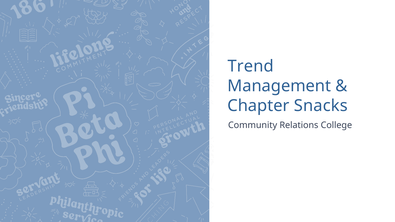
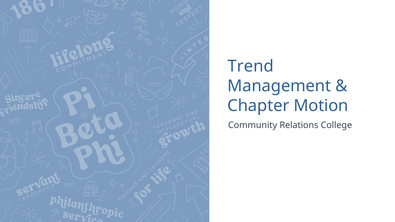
Snacks: Snacks -> Motion (321, 106)
